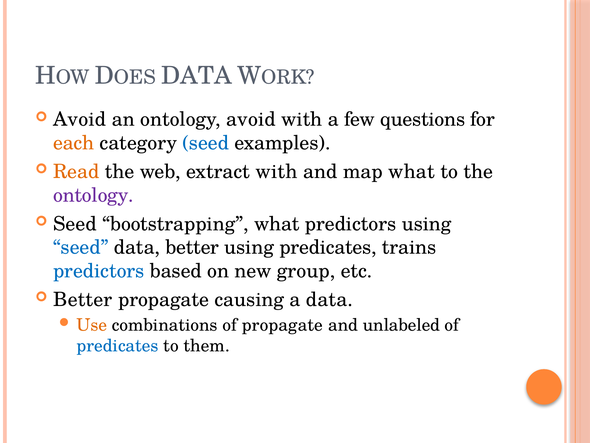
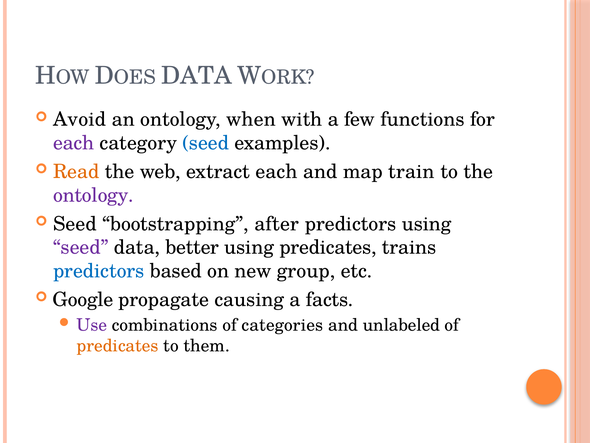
ontology avoid: avoid -> when (251, 119)
questions: questions -> functions (422, 119)
each colour: orange -> purple (74, 143)
extract with: with -> each (276, 171)
map what: what -> train (411, 171)
bootstrapping what: what -> after (277, 224)
seed colour: blue -> purple (81, 247)
Better: Better -> Google (83, 299)
a data: data -> facts (330, 299)
Use colour: orange -> purple (92, 325)
of propagate: propagate -> categories (282, 325)
predicates colour: blue -> orange (118, 345)
